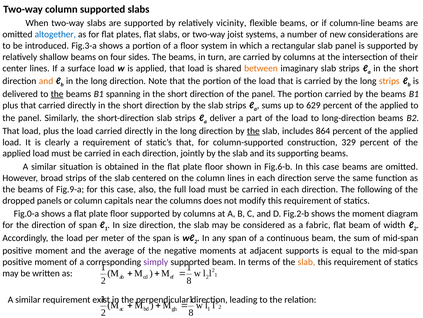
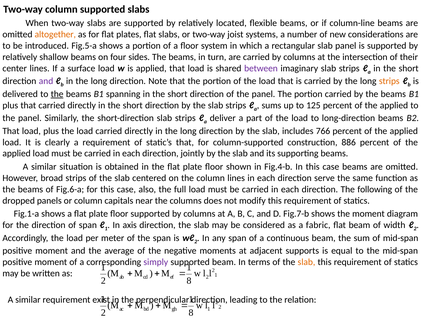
vicinity: vicinity -> located (231, 23)
altogether colour: blue -> orange (55, 34)
Fig.3-a: Fig.3-a -> Fig.5-a (84, 46)
between colour: orange -> purple (261, 68)
and colour: orange -> purple (46, 81)
629: 629 -> 125 (313, 105)
the underline: present -> none (253, 131)
864: 864 -> 766 (323, 131)
329: 329 -> 886 (349, 142)
Fig.6-b: Fig.6-b -> Fig.4-b (278, 166)
Fig.9-a: Fig.9-a -> Fig.6-a (70, 189)
Fig.0-a: Fig.0-a -> Fig.1-a (26, 213)
Fig.2-b: Fig.2-b -> Fig.7-b (296, 213)
size: size -> axis (130, 225)
